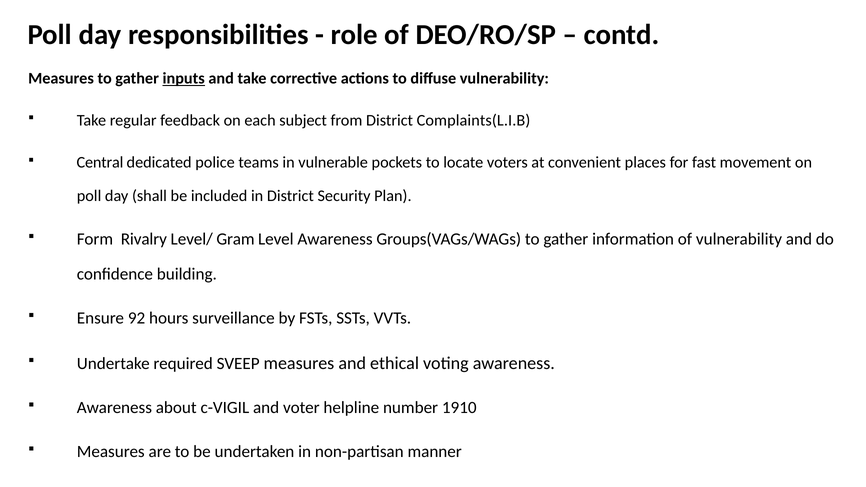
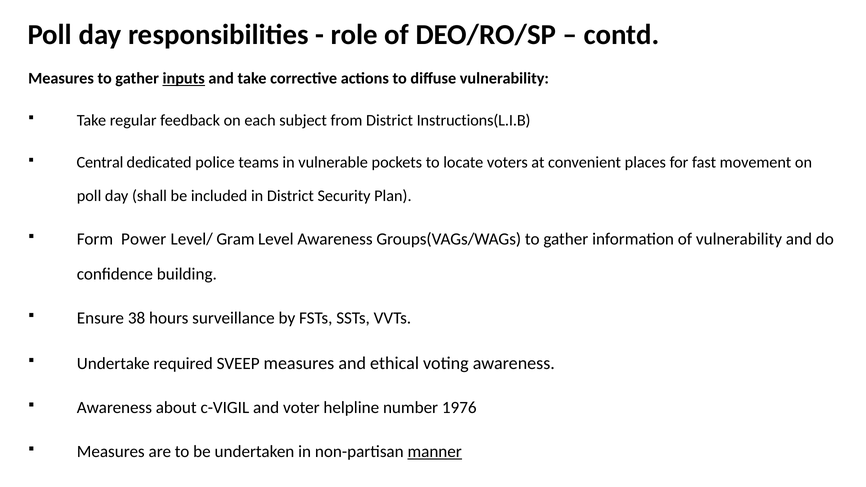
Complaints(L.I.B: Complaints(L.I.B -> Instructions(L.I.B (474, 121)
Rivalry: Rivalry -> Power (144, 239)
92: 92 -> 38 (137, 318)
1910: 1910 -> 1976 (459, 408)
manner underline: none -> present (435, 452)
